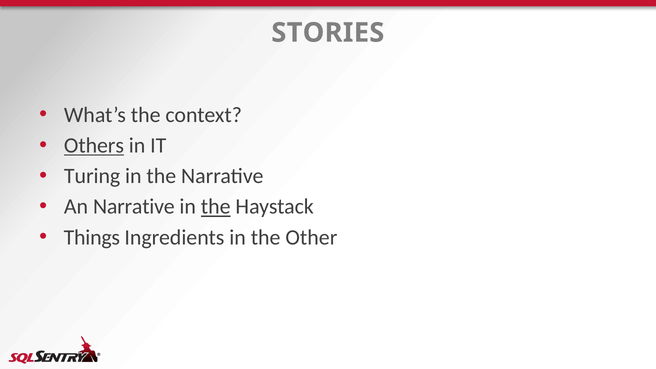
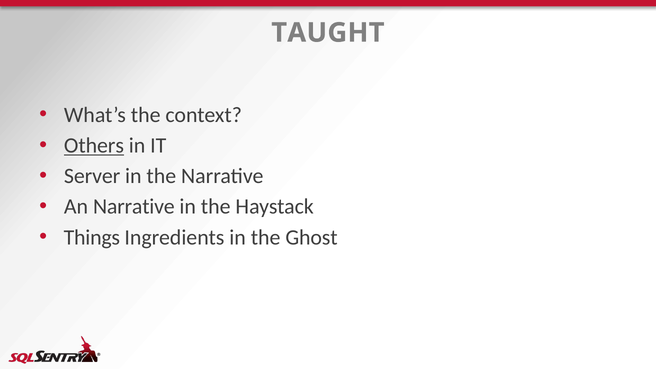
STORIES: STORIES -> TAUGHT (328, 33)
Turing: Turing -> Server (92, 176)
the underline: present -> none (216, 207)
Other: Other -> Ghost (311, 237)
